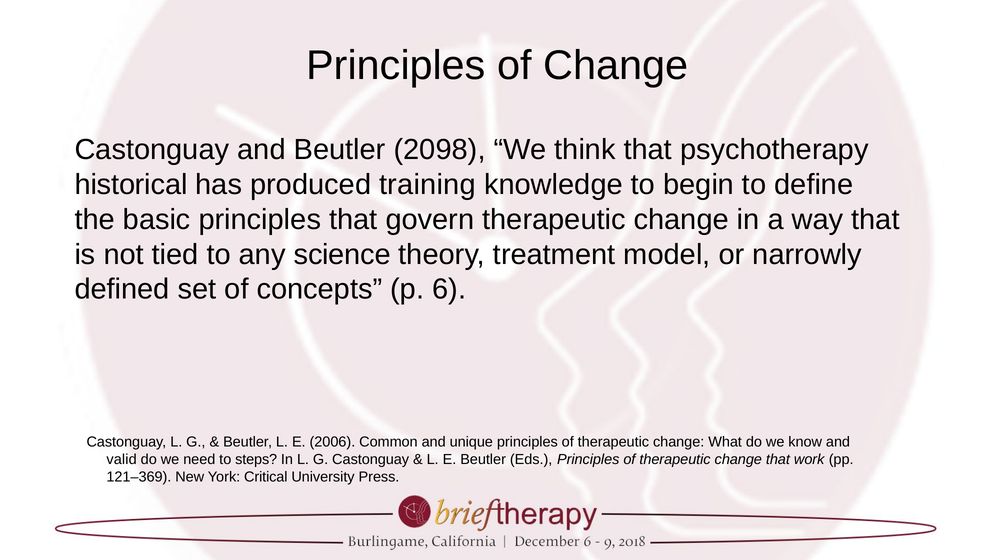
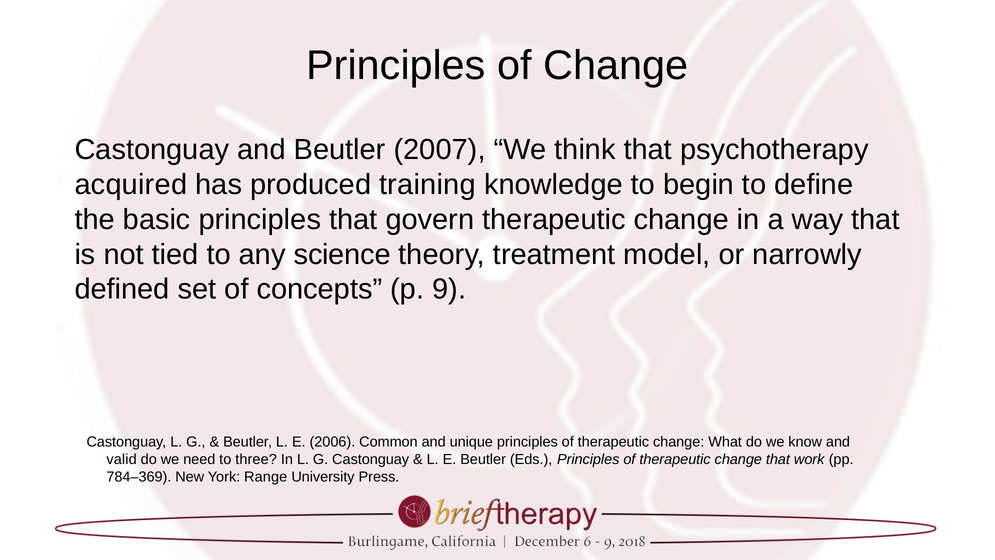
2098: 2098 -> 2007 (440, 150)
historical: historical -> acquired (131, 185)
6: 6 -> 9 (449, 289)
steps: steps -> three (256, 459)
121–369: 121–369 -> 784–369 (139, 477)
Critical: Critical -> Range (266, 477)
